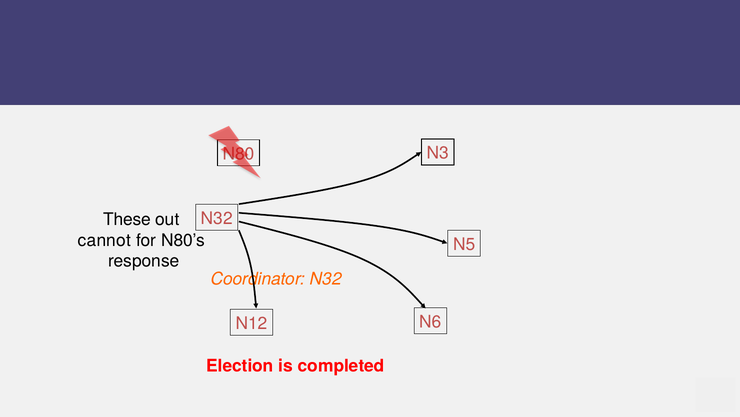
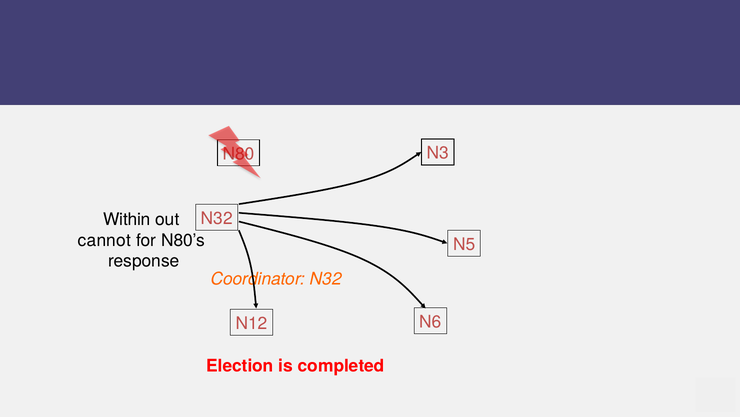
These: These -> Within (127, 219)
